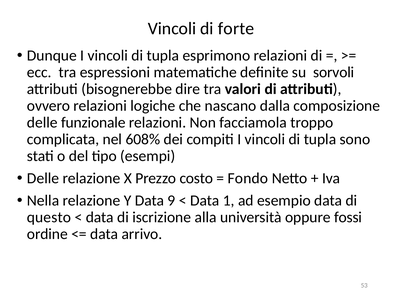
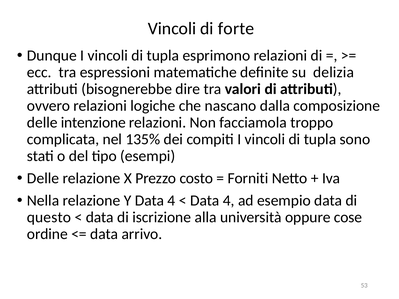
sorvoli: sorvoli -> delizia (334, 72)
funzionale: funzionale -> intenzione (93, 123)
608%: 608% -> 135% (143, 139)
Fondo: Fondo -> Forniti (248, 178)
Y Data 9: 9 -> 4 (171, 201)
1: 1 -> 4 (229, 201)
fossi: fossi -> cose (348, 218)
